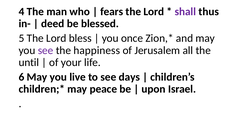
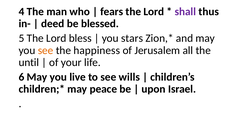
once: once -> stars (132, 38)
see colour: purple -> orange (46, 50)
days: days -> wills (129, 77)
